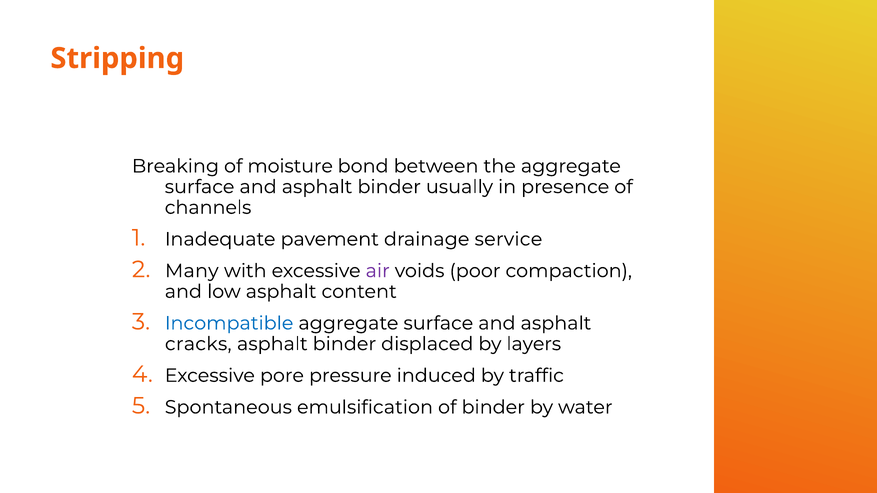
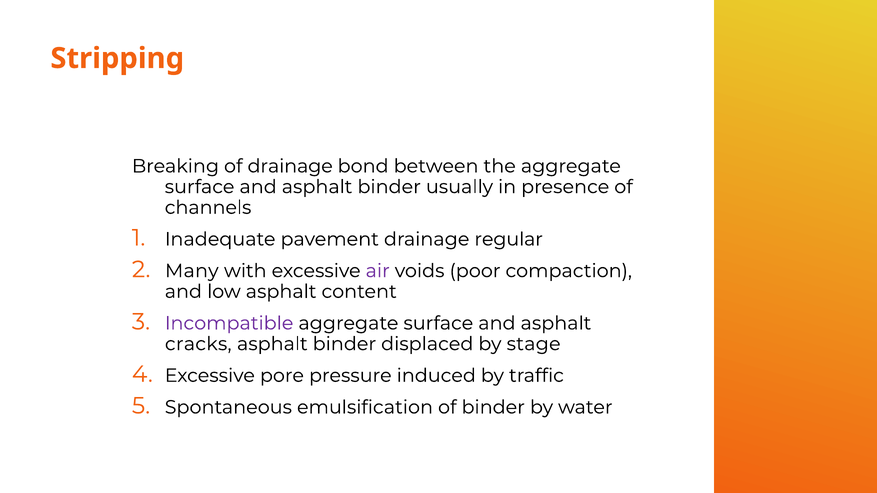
of moisture: moisture -> drainage (290, 166)
service: service -> regular (509, 239)
Incompatible colour: blue -> purple (229, 323)
layers: layers -> stage (534, 344)
